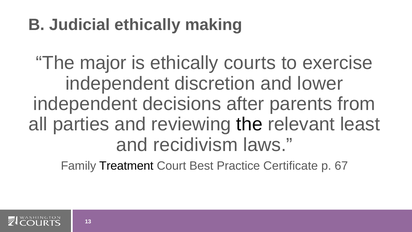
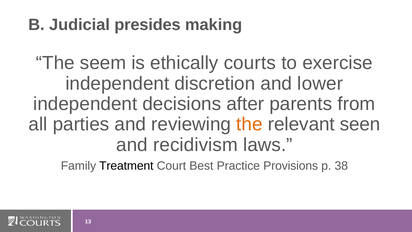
Judicial ethically: ethically -> presides (148, 25)
major: major -> seem (103, 63)
the colour: black -> orange (249, 124)
least: least -> seen (360, 124)
Certificate: Certificate -> Provisions (291, 166)
67: 67 -> 38 (341, 166)
